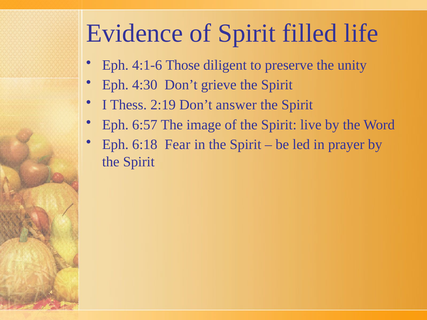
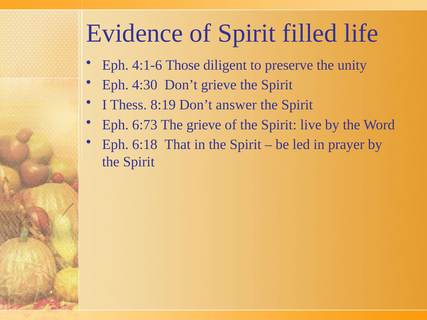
2:19: 2:19 -> 8:19 (163, 105)
6:57: 6:57 -> 6:73 (145, 125)
The image: image -> grieve (204, 125)
Fear: Fear -> That (178, 145)
